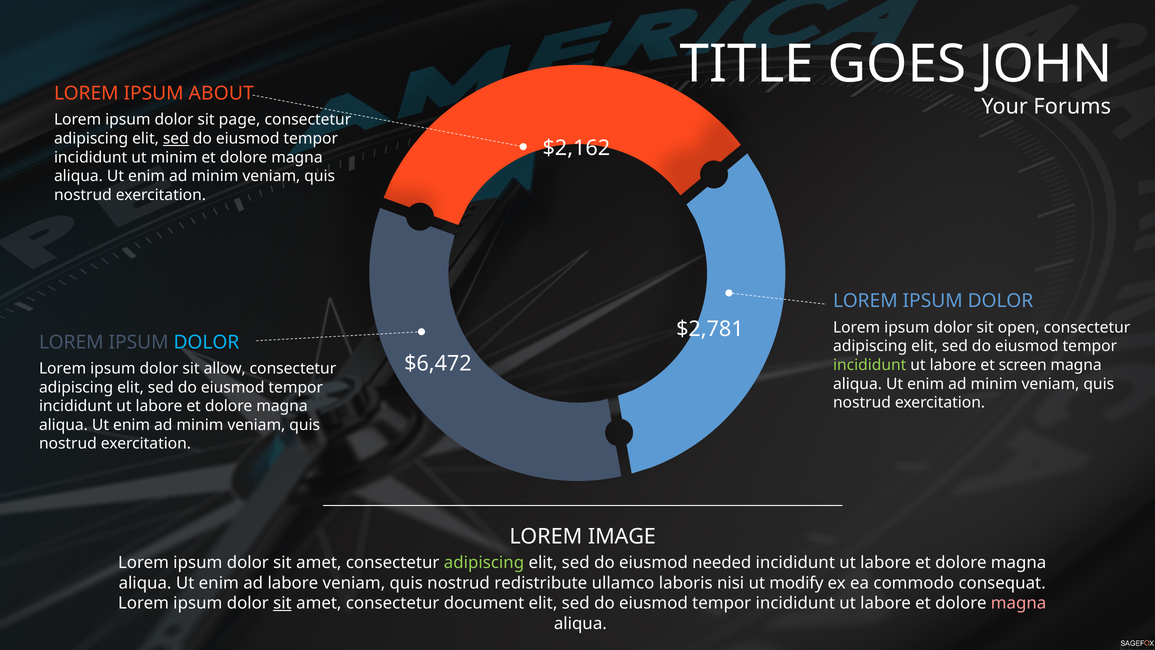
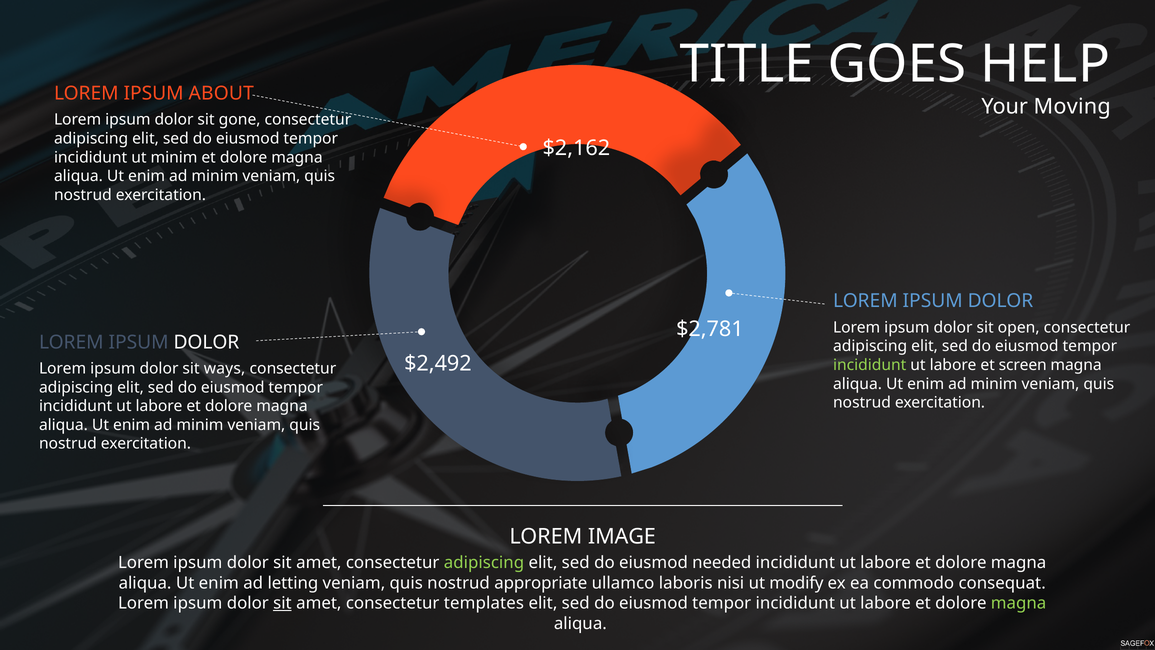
JOHN: JOHN -> HELP (1045, 64)
Forums: Forums -> Moving (1072, 107)
page: page -> gone (240, 120)
sed underline: present -> none (176, 139)
DOLOR colour: light blue -> white (206, 342)
$6,472: $6,472 -> $2,492 (438, 363)
allow: allow -> ways (225, 368)
ad labore: labore -> letting (293, 583)
redistribute: redistribute -> appropriate (541, 583)
document: document -> templates (484, 603)
magna colour: pink -> light green (1019, 603)
